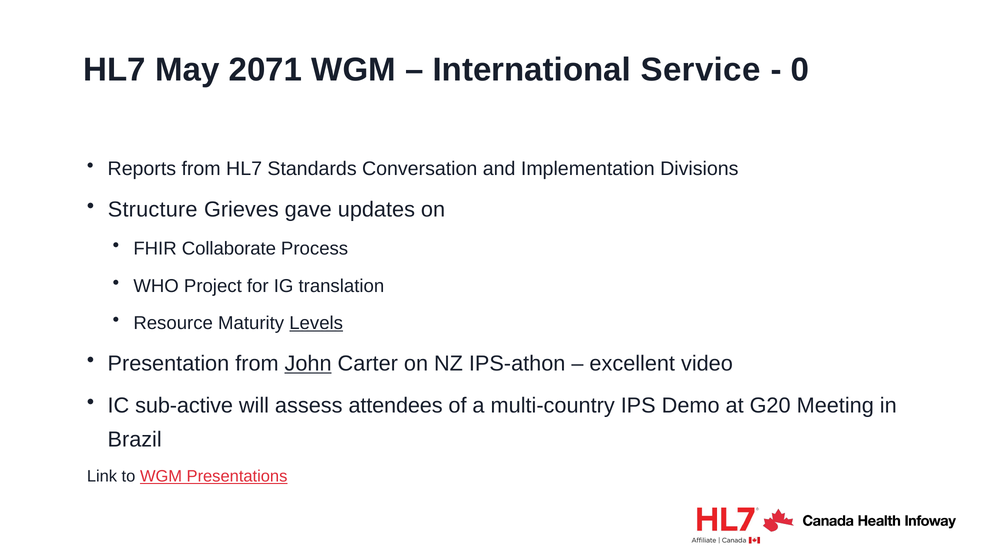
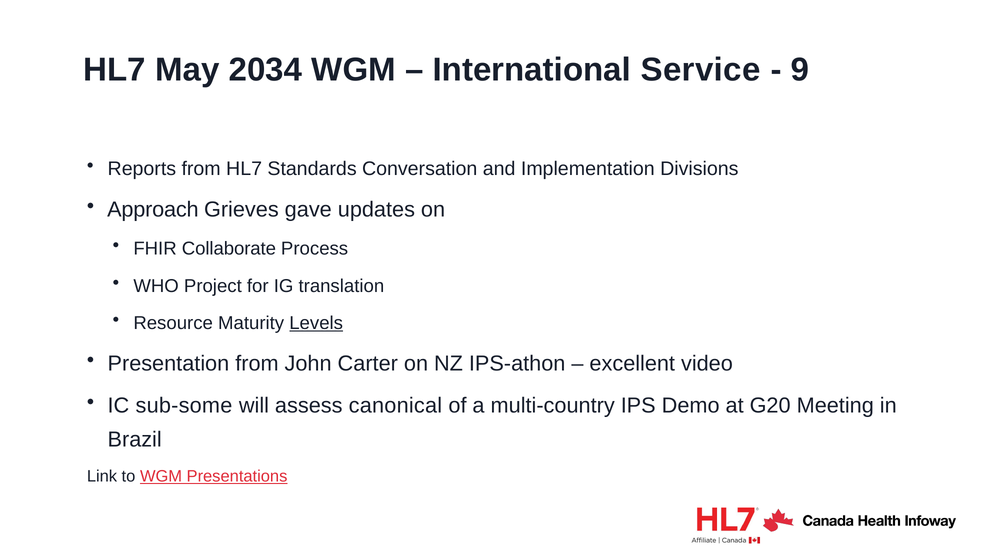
2071: 2071 -> 2034 (265, 70)
0: 0 -> 9 (800, 70)
Structure: Structure -> Approach (153, 210)
John underline: present -> none (308, 364)
sub-active: sub-active -> sub-some (184, 406)
attendees: attendees -> canonical (395, 406)
